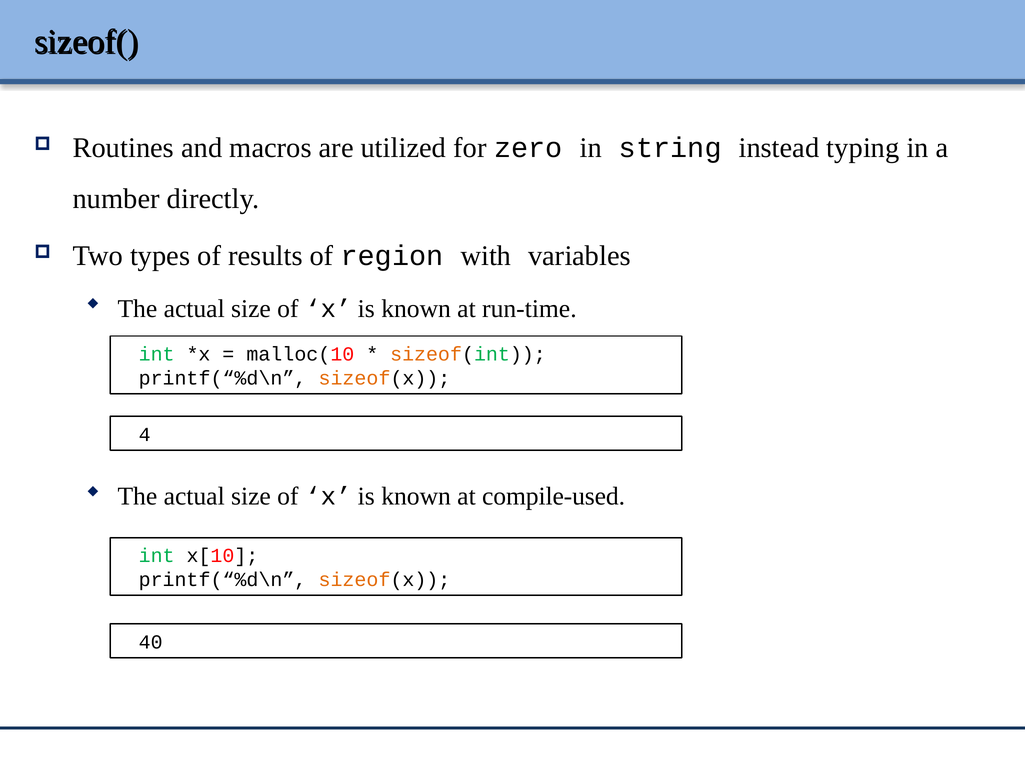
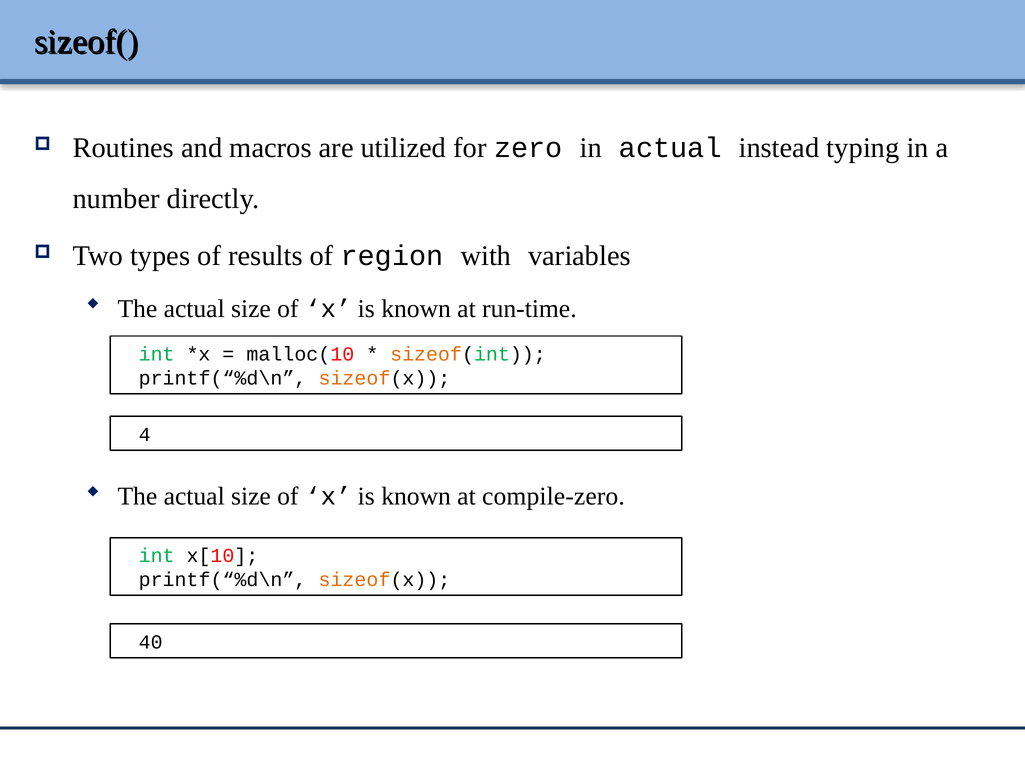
in string: string -> actual (670, 148)
compile-used: compile-used -> compile-zero (553, 497)
